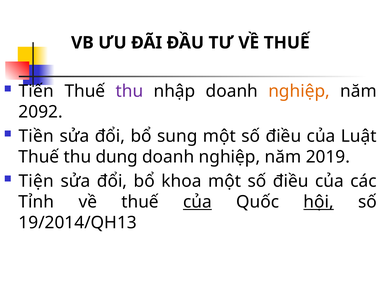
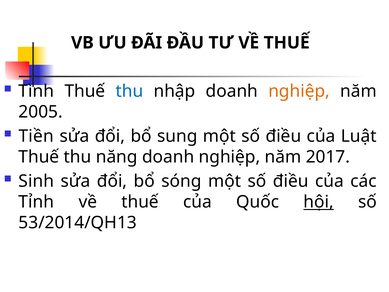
Tiến: Tiến -> Tình (36, 91)
thu colour: purple -> blue (129, 91)
2092: 2092 -> 2005 (41, 112)
dung: dung -> năng (117, 157)
2019: 2019 -> 2017 (328, 157)
Tiện: Tiện -> Sinh (36, 181)
khoa: khoa -> sóng (181, 181)
của underline: present -> none (197, 202)
19/2014/QH13: 19/2014/QH13 -> 53/2014/QH13 (78, 223)
